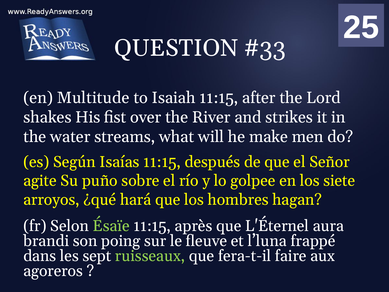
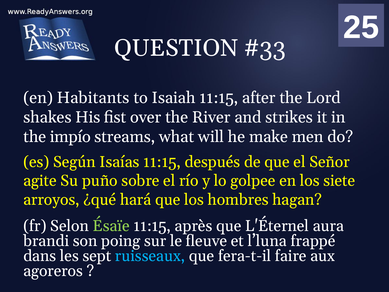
Multitude: Multitude -> Habitants (93, 98)
water: water -> impío (70, 137)
ruisseaux colour: light green -> light blue (150, 256)
